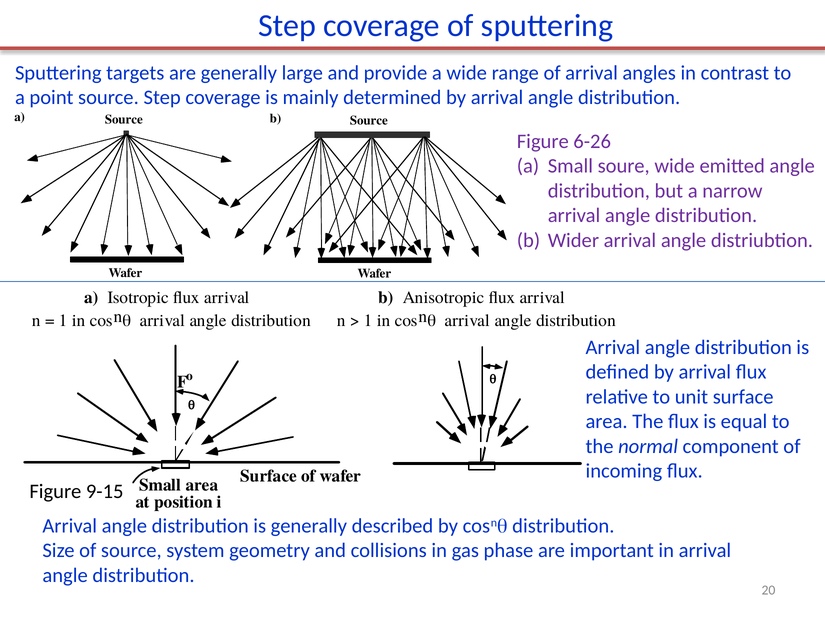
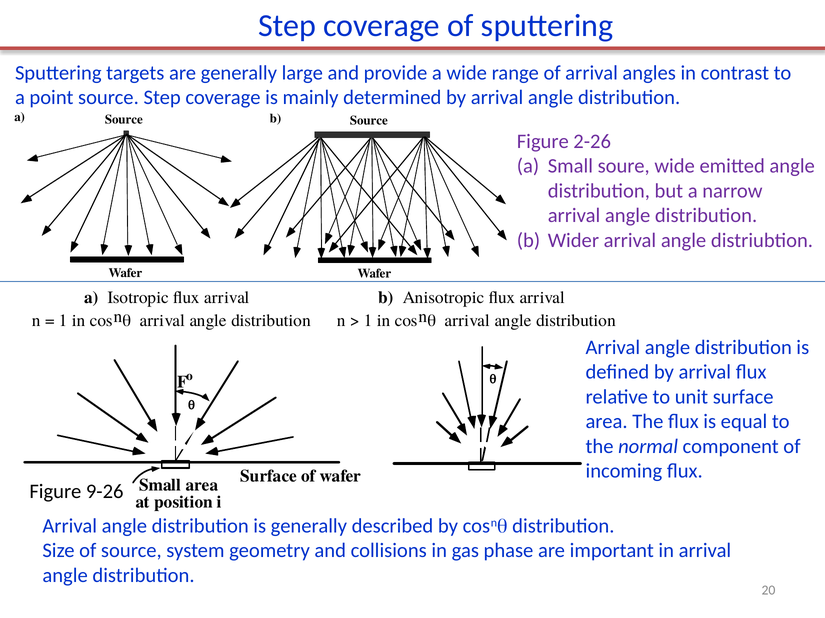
6-26: 6-26 -> 2-26 (592, 142)
9-15: 9-15 -> 9-26 (105, 492)
